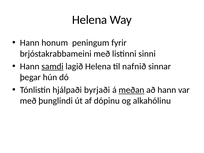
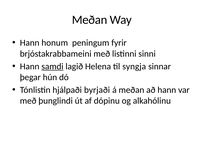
Helena: Helena -> Meðan (90, 20)
nafnið: nafnið -> syngja (134, 66)
meðan underline: present -> none (131, 90)
